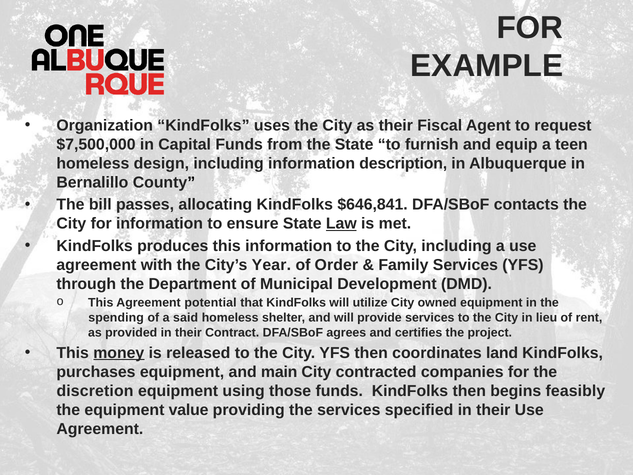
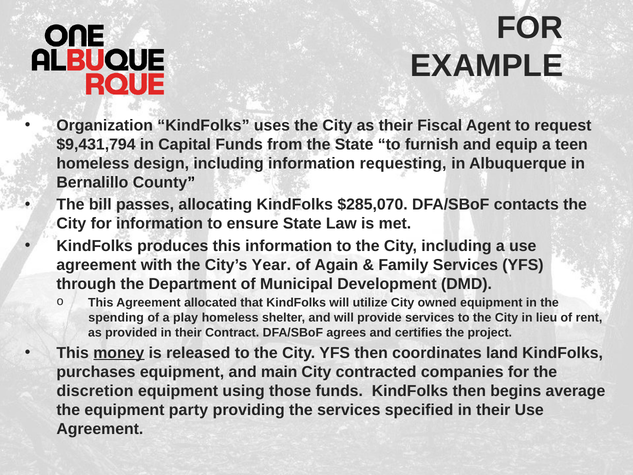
$7,500,000: $7,500,000 -> $9,431,794 (96, 144)
description: description -> requesting (403, 163)
$646,841: $646,841 -> $285,070 (373, 205)
Law underline: present -> none (341, 224)
Order: Order -> Again (336, 265)
potential: potential -> allocated (211, 303)
said: said -> play (186, 318)
feasibly: feasibly -> average (575, 391)
value: value -> party (188, 410)
